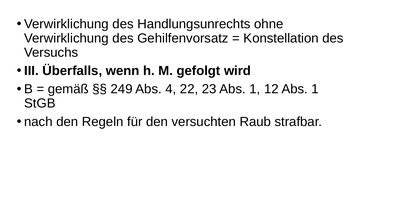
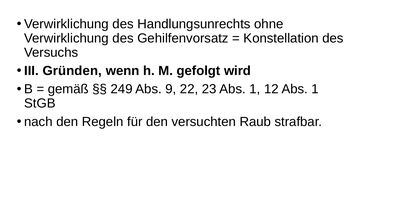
Überfalls: Überfalls -> Gründen (72, 71)
4: 4 -> 9 (171, 89)
